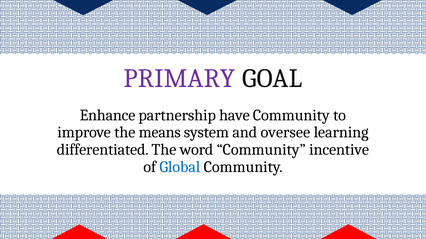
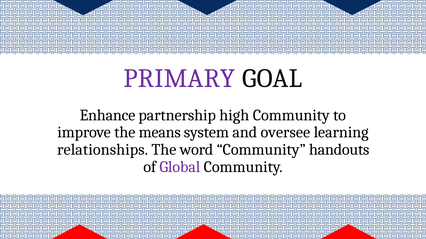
have: have -> high (234, 115)
differentiated: differentiated -> relationships (103, 150)
incentive: incentive -> handouts (339, 150)
Global colour: blue -> purple (180, 167)
